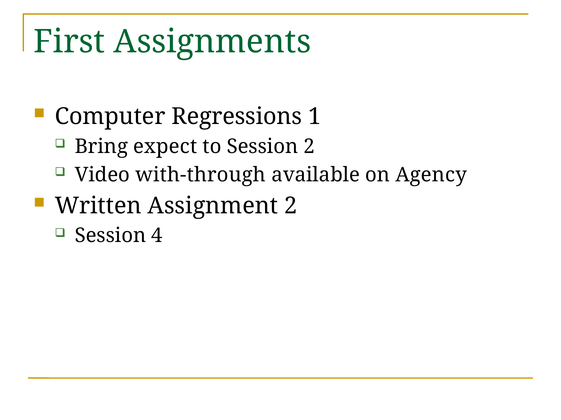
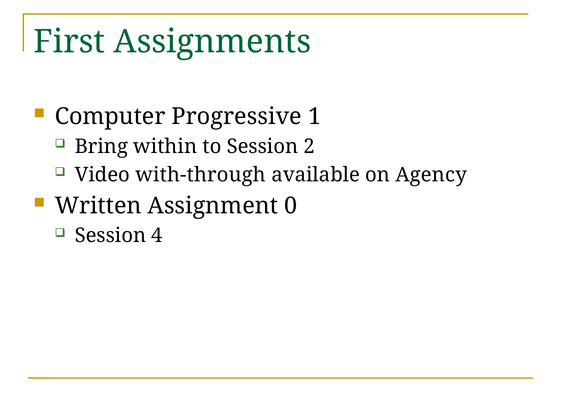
Regressions: Regressions -> Progressive (237, 117)
expect: expect -> within (165, 147)
Assignment 2: 2 -> 0 (291, 206)
